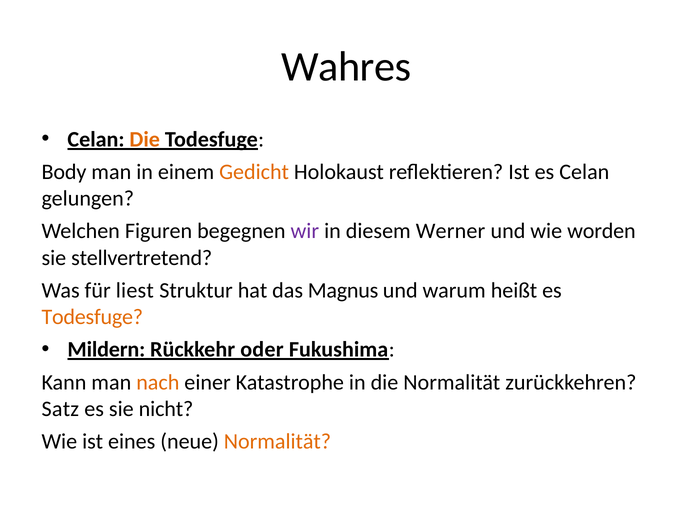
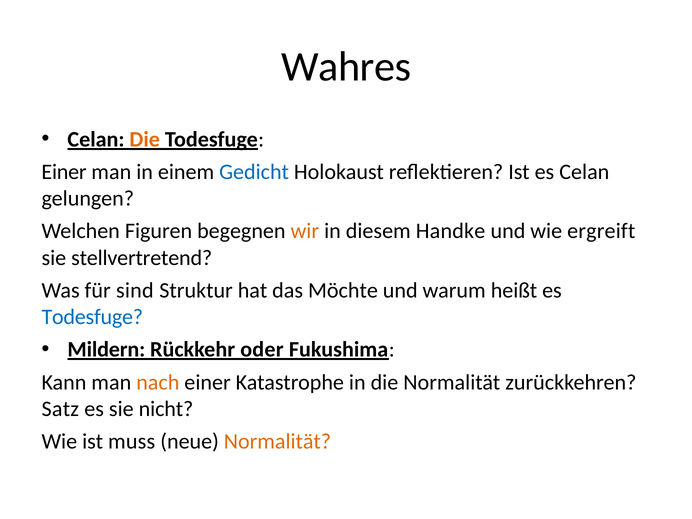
Body: Body -> Einer (64, 172)
Gedicht colour: orange -> blue (254, 172)
wir colour: purple -> orange (305, 231)
Werner: Werner -> Handke (451, 231)
worden: worden -> ergreift (601, 231)
liest: liest -> sind (135, 290)
Magnus: Magnus -> Möchte (343, 290)
Todesfuge colour: orange -> blue (92, 317)
eines: eines -> muss (132, 441)
